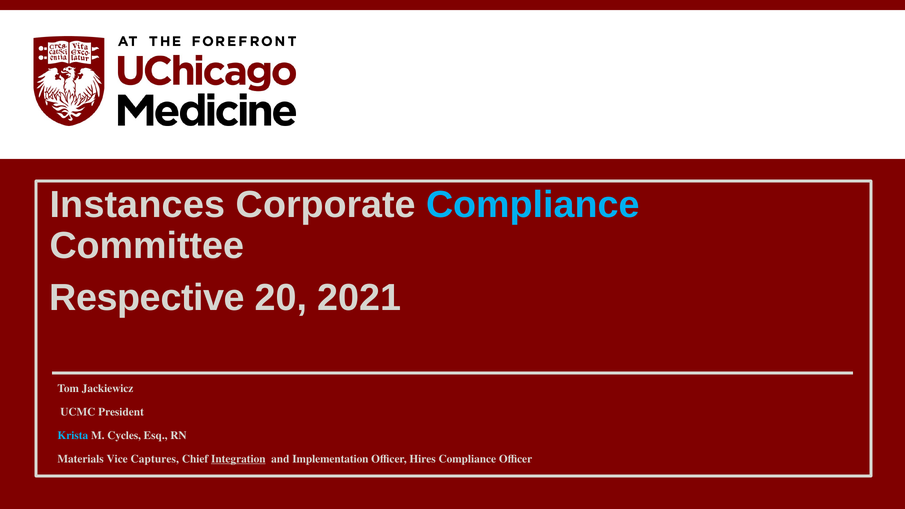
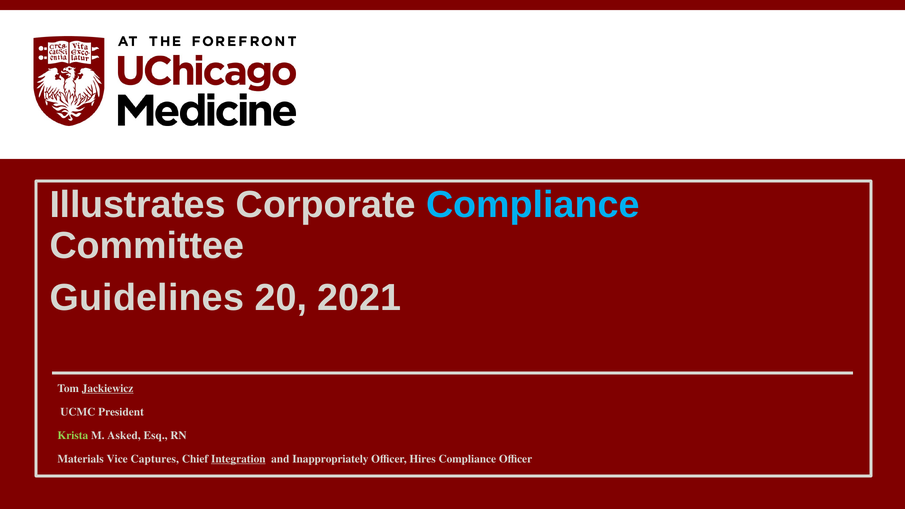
Instances: Instances -> Illustrates (138, 205)
Respective: Respective -> Guidelines (147, 298)
Jackiewicz underline: none -> present (108, 388)
Krista colour: light blue -> light green (73, 435)
Cycles: Cycles -> Asked (124, 435)
Implementation: Implementation -> Inappropriately (330, 459)
